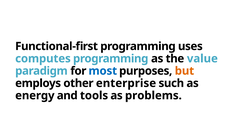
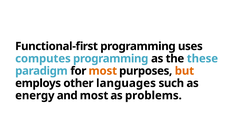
value: value -> these (202, 59)
most colour: blue -> orange (103, 71)
enterprise: enterprise -> languages (126, 83)
and tools: tools -> most (94, 96)
